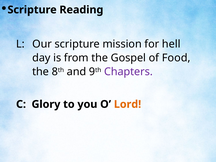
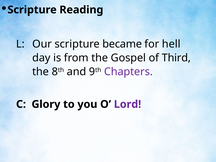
mission: mission -> became (122, 44)
Food: Food -> Third (176, 58)
Lord colour: orange -> purple (128, 104)
